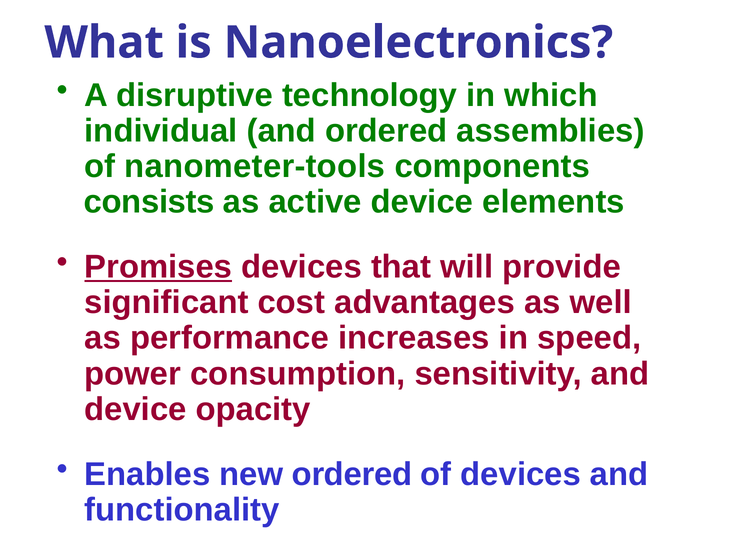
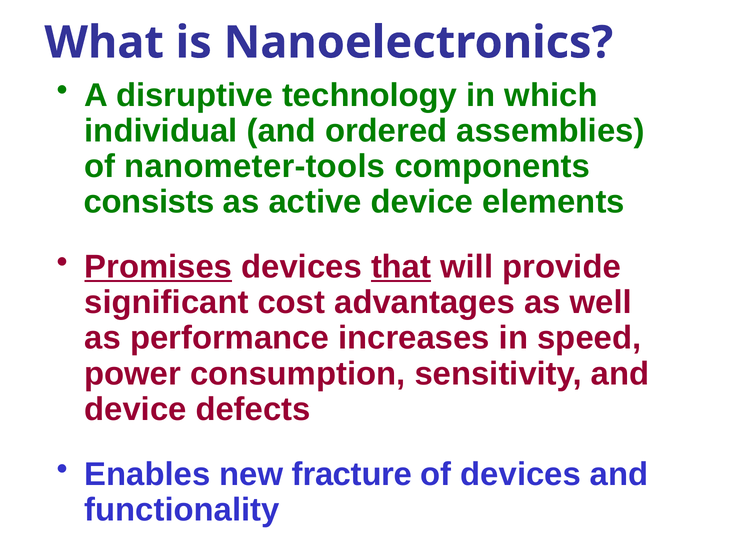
that underline: none -> present (401, 267)
opacity: opacity -> defects (253, 409)
new ordered: ordered -> fracture (352, 474)
